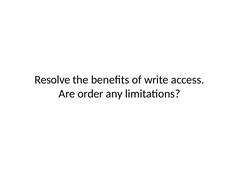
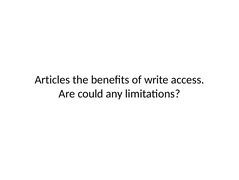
Resolve: Resolve -> Articles (52, 79)
order: order -> could (90, 93)
